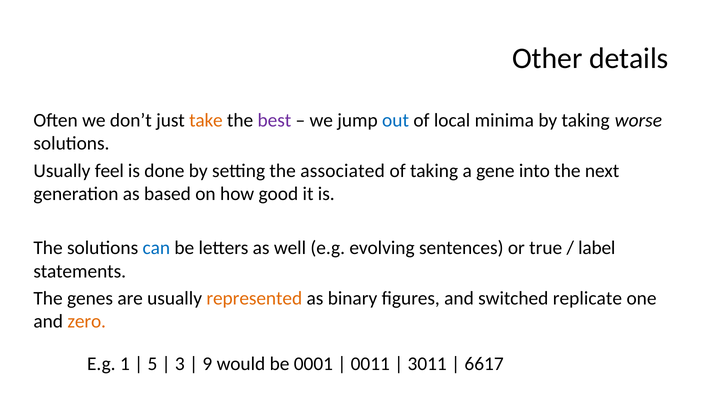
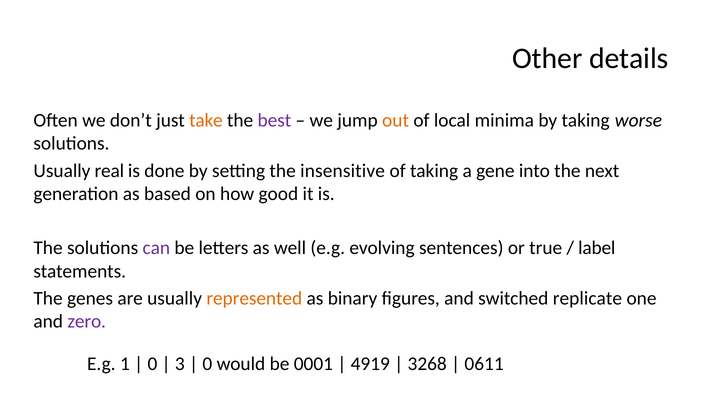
out colour: blue -> orange (396, 120)
feel: feel -> real (109, 171)
associated: associated -> insensitive (343, 171)
can colour: blue -> purple (156, 248)
zero colour: orange -> purple (87, 322)
5: 5 -> 0 (152, 364)
9: 9 -> 0 (207, 364)
0011: 0011 -> 4919 (370, 364)
3011: 3011 -> 3268 (427, 364)
6617: 6617 -> 0611 (484, 364)
